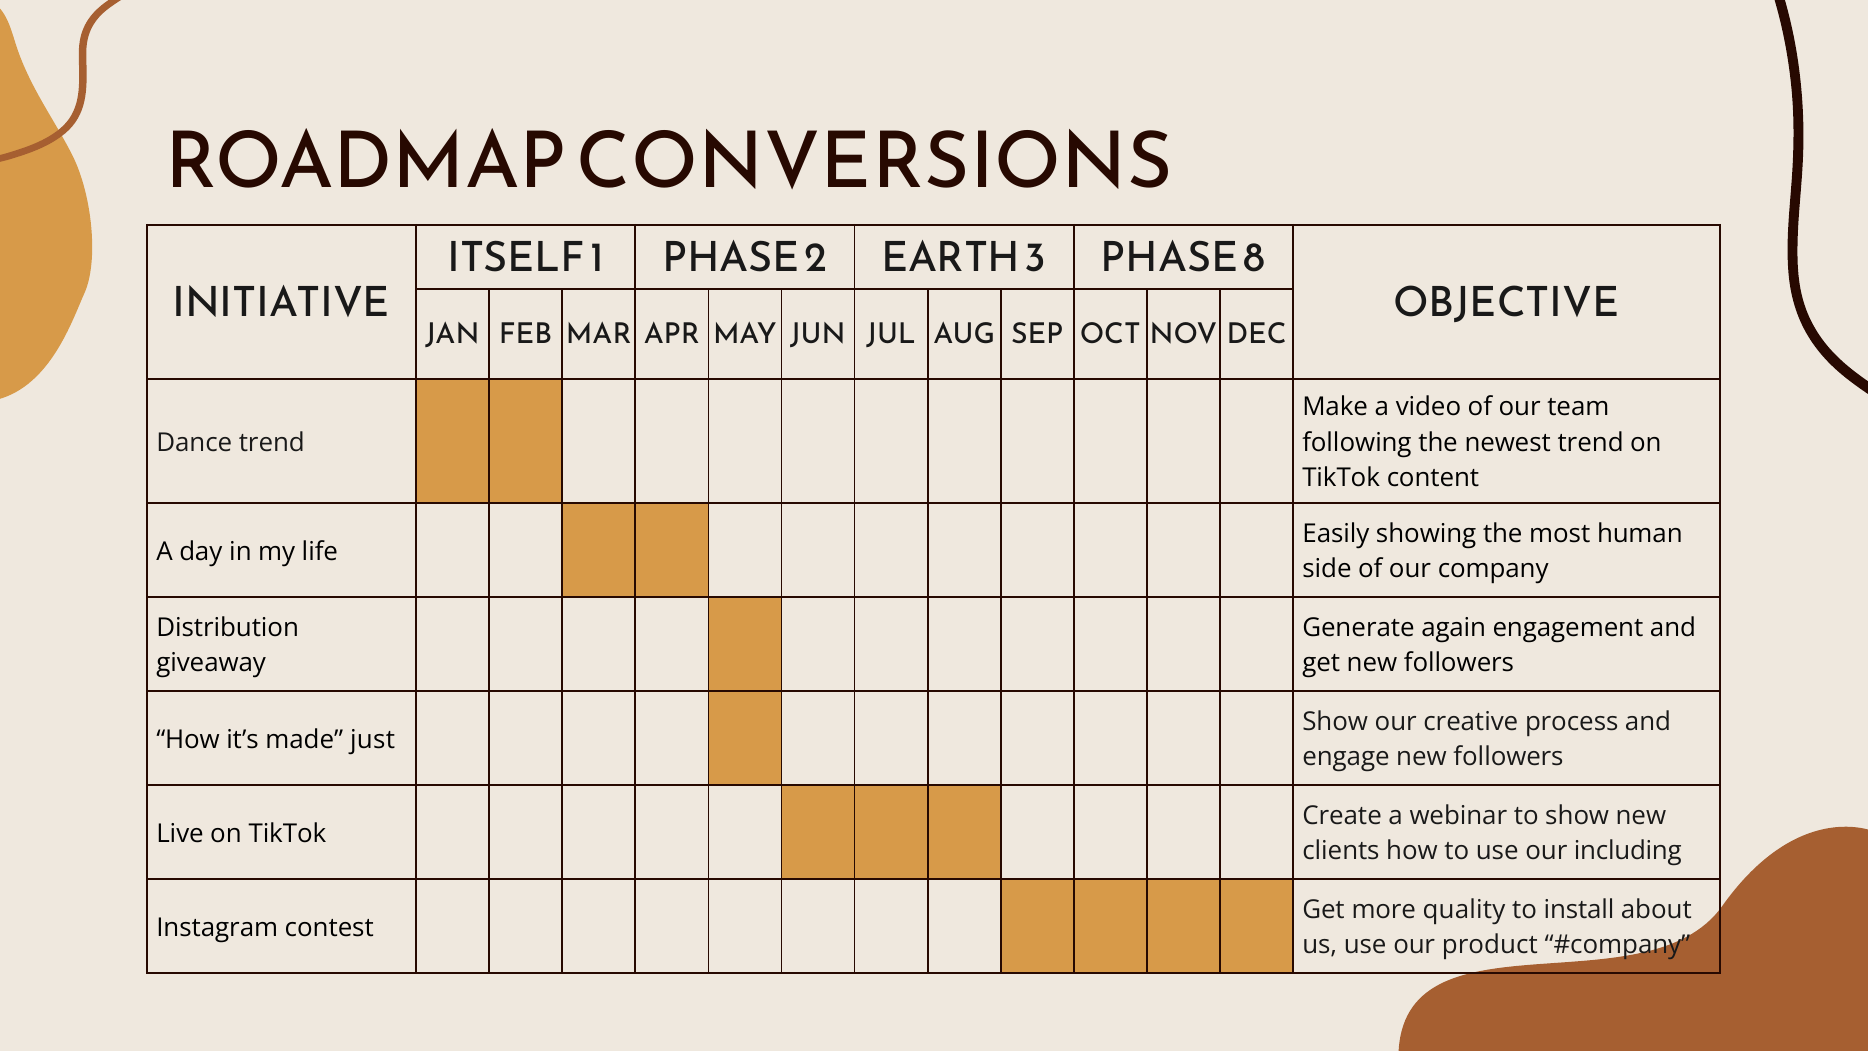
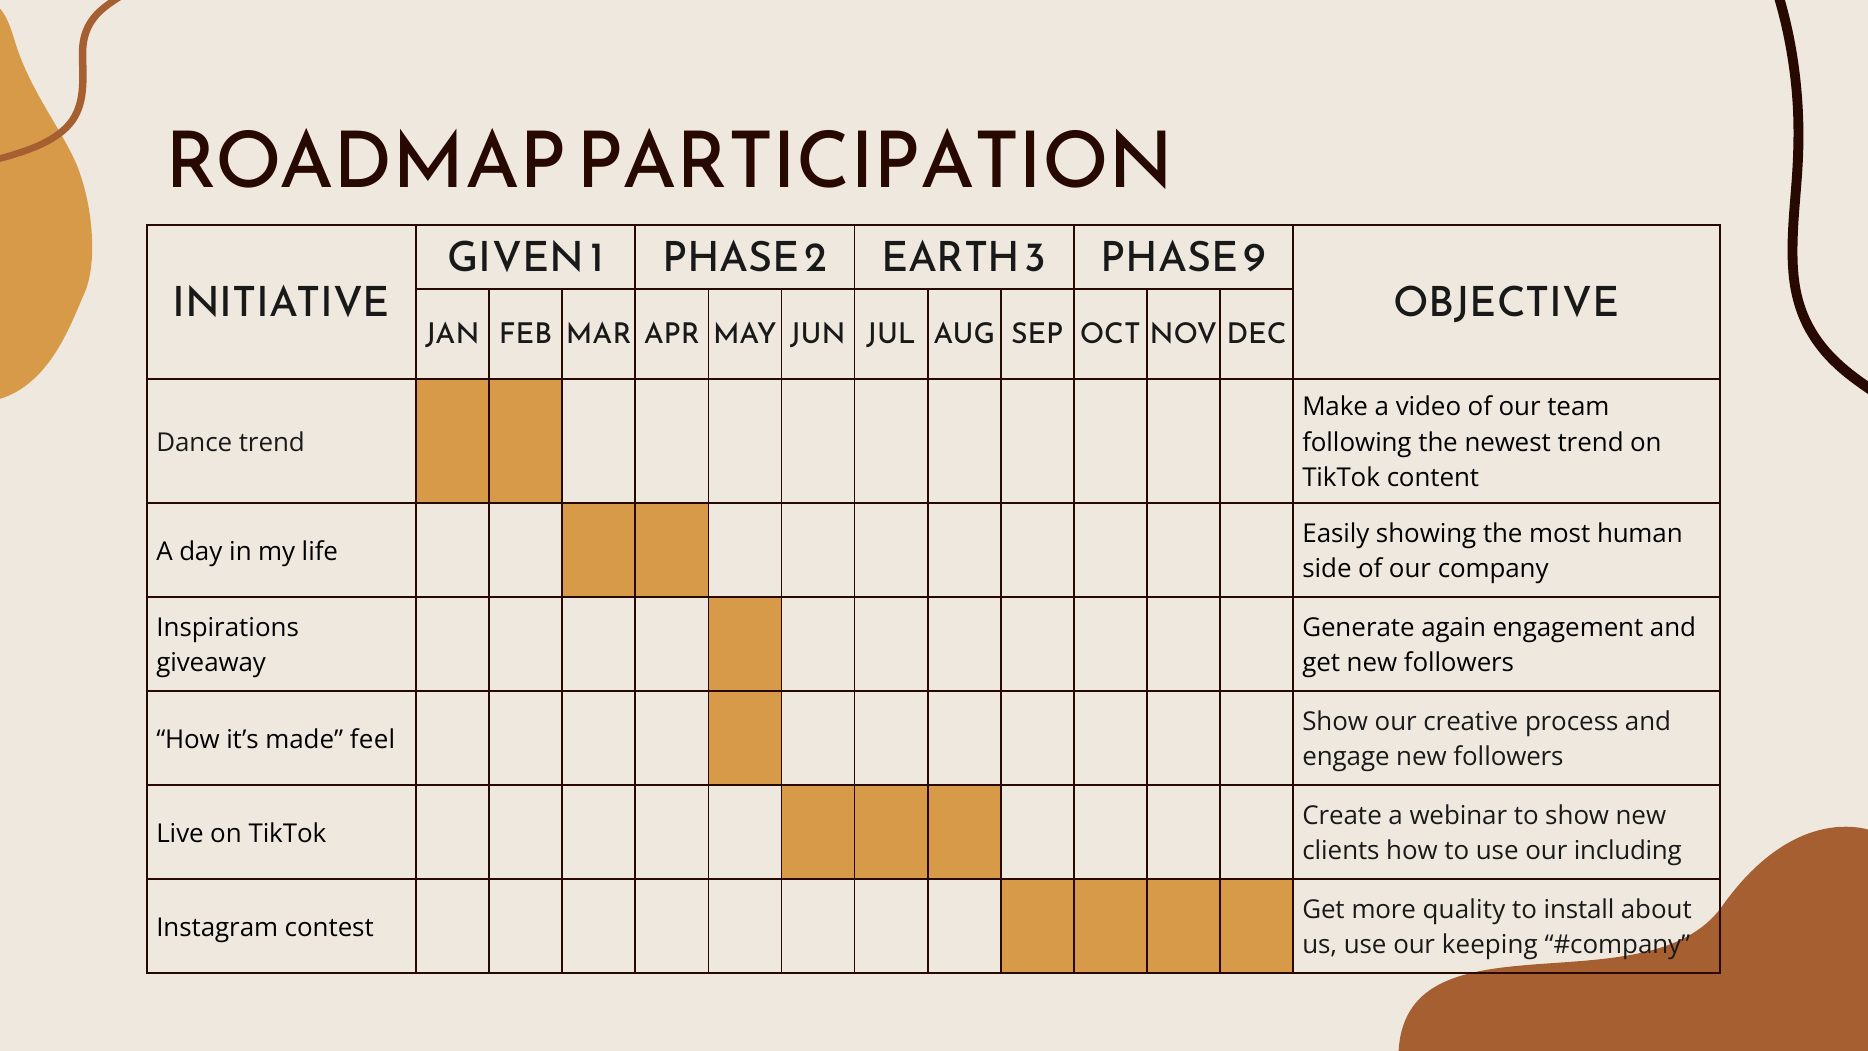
CONVERSIONS: CONVERSIONS -> PARTICIPATION (875, 162)
ITSELF: ITSELF -> GIVEN (516, 258)
8: 8 -> 9 (1255, 258)
Distribution: Distribution -> Inspirations (228, 628)
just: just -> feel (373, 739)
product: product -> keeping (1490, 945)
